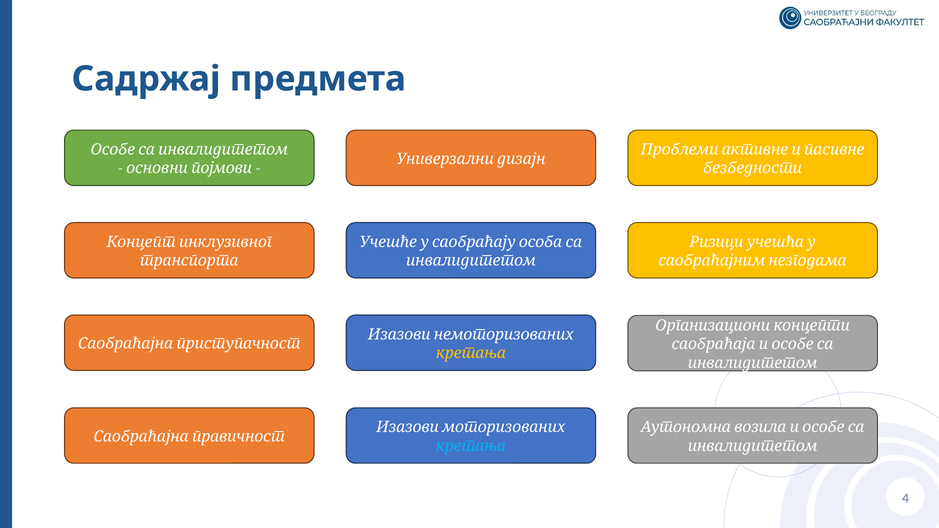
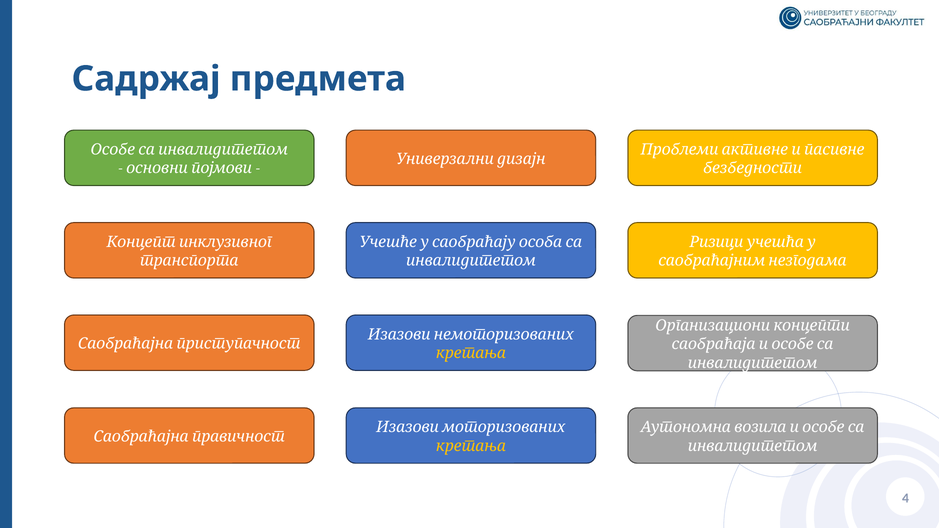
кретања colour: light blue -> yellow (471, 446)
